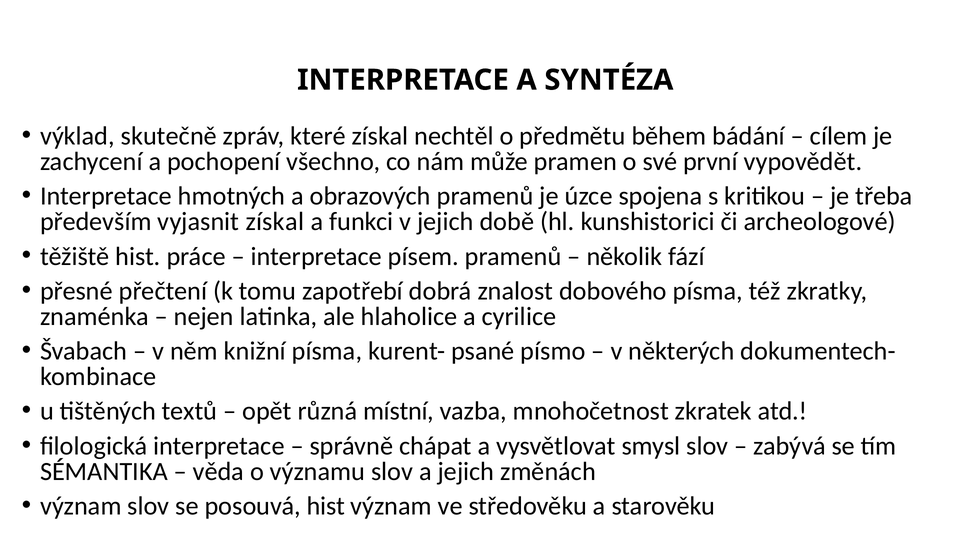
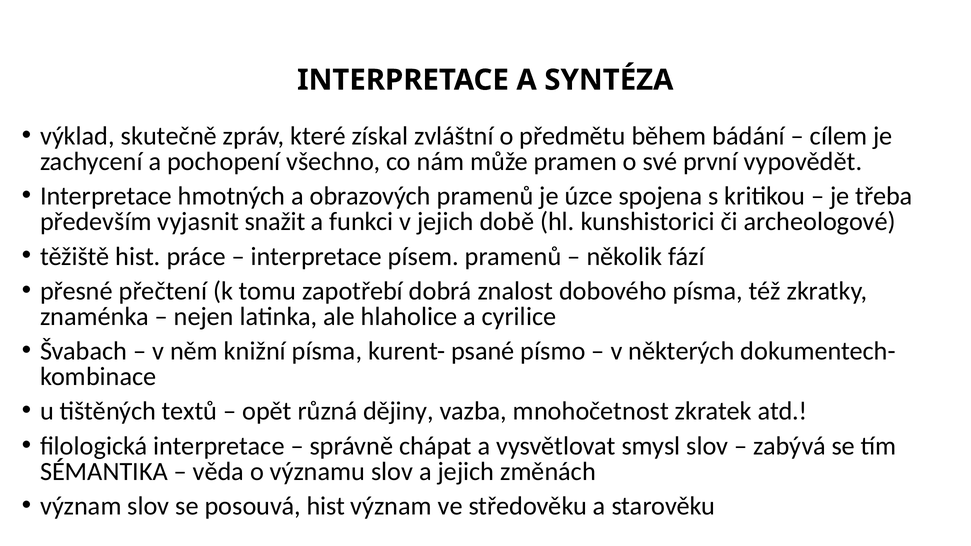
nechtěl: nechtěl -> zvláštní (454, 136)
vyjasnit získal: získal -> snažit (275, 222)
místní: místní -> dějiny (399, 411)
